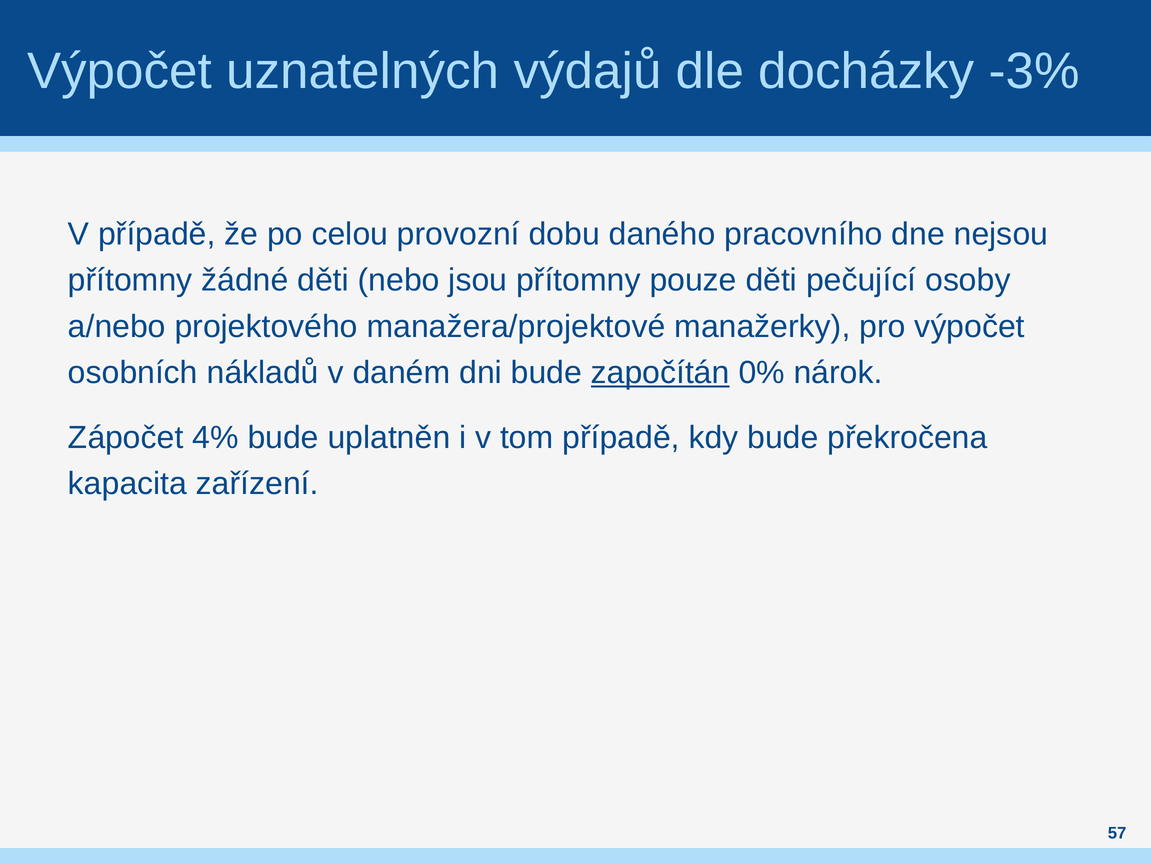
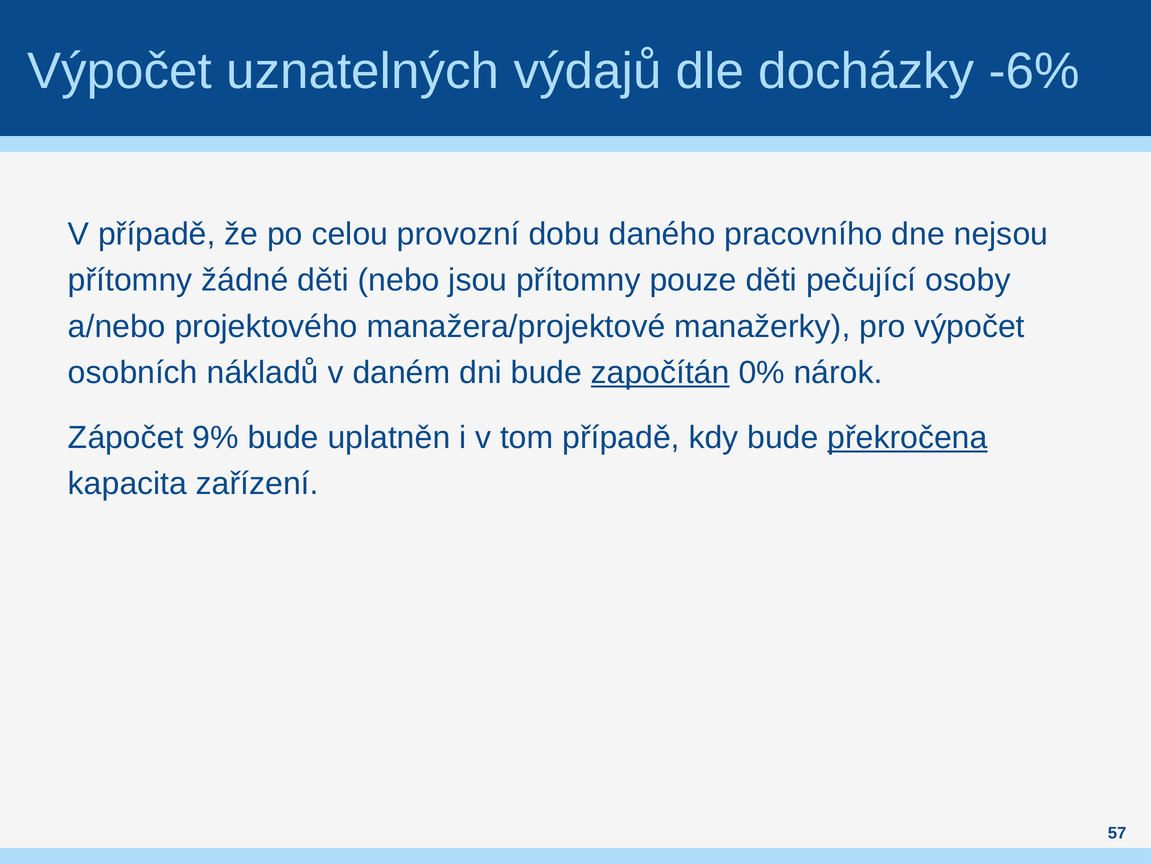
-3%: -3% -> -6% (1034, 72)
4%: 4% -> 9% (215, 437)
překročena underline: none -> present (907, 437)
